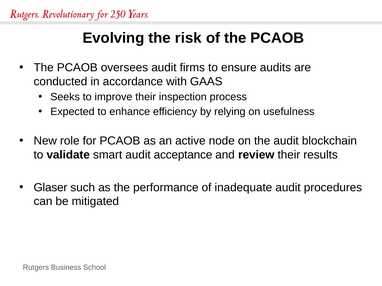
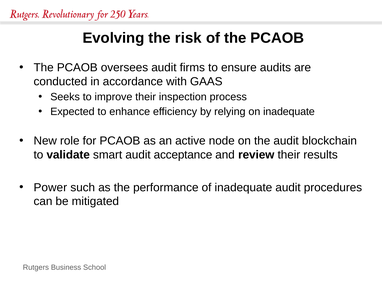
on usefulness: usefulness -> inadequate (289, 112)
Glaser: Glaser -> Power (50, 188)
